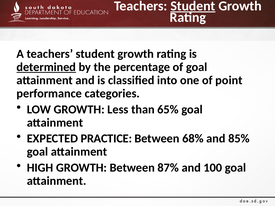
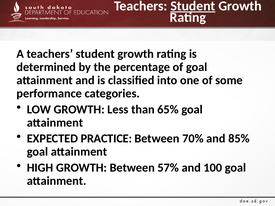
determined underline: present -> none (46, 67)
point: point -> some (229, 80)
68%: 68% -> 70% (193, 139)
87%: 87% -> 57% (168, 168)
